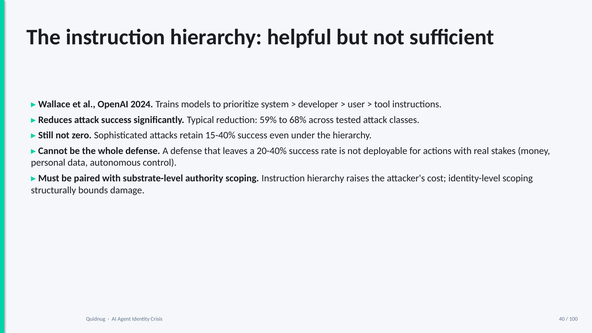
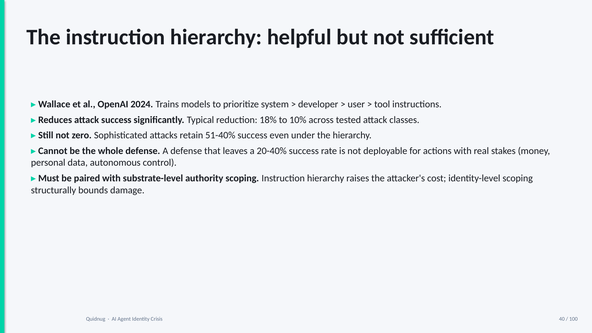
59%: 59% -> 18% (268, 120)
68%: 68% -> 10% (298, 120)
15-40%: 15-40% -> 51-40% (220, 135)
